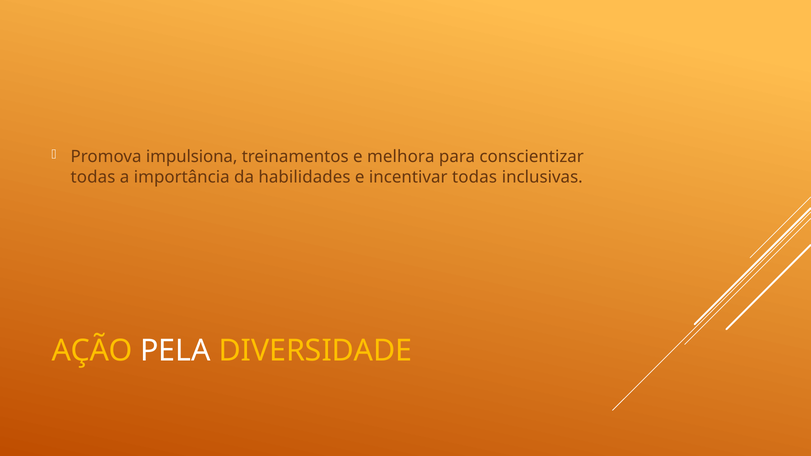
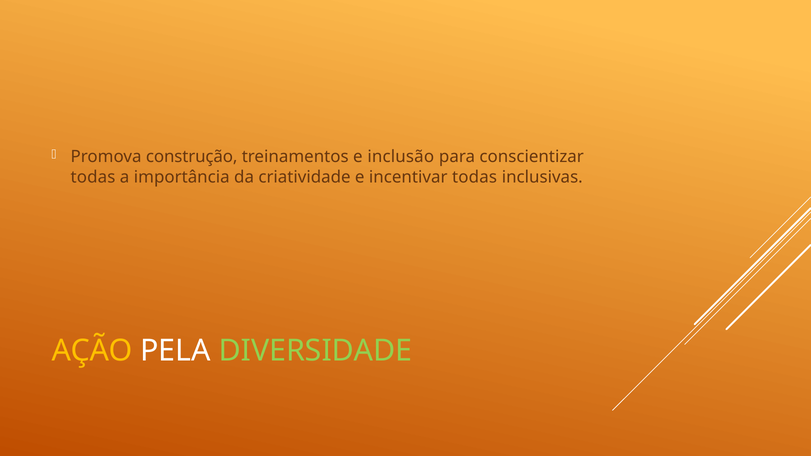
impulsiona: impulsiona -> construção (192, 157)
melhora: melhora -> inclusão (401, 157)
habilidades: habilidades -> criatividade (304, 177)
DIVERSIDADE colour: yellow -> light green (315, 351)
